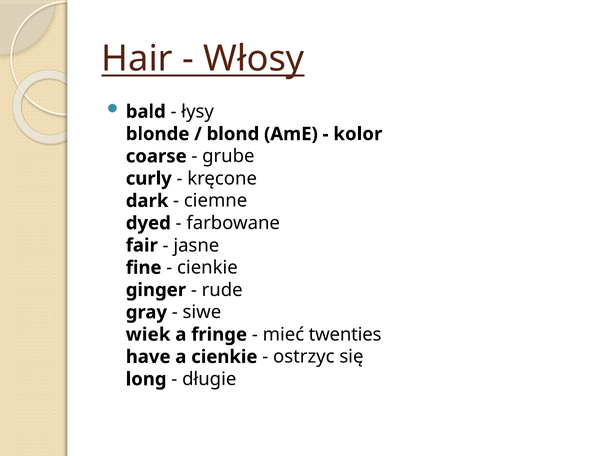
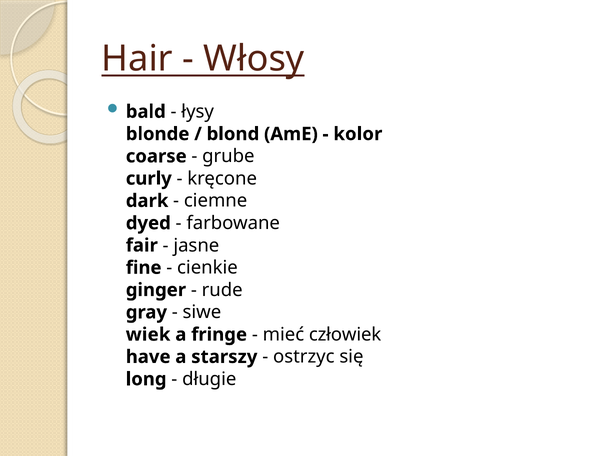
twenties: twenties -> człowiek (345, 335)
a cienkie: cienkie -> starszy (224, 357)
